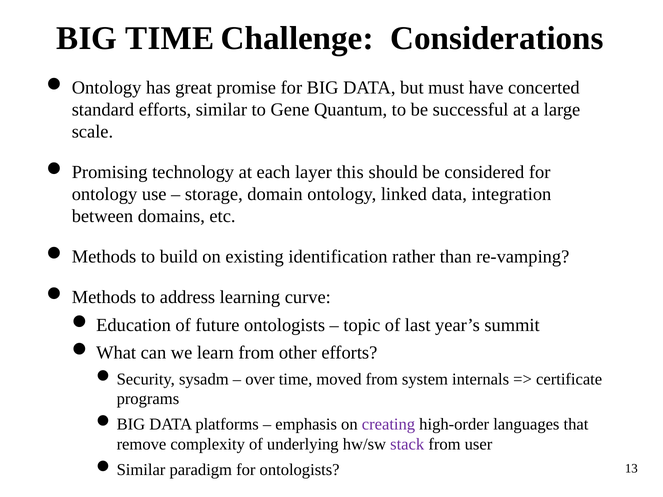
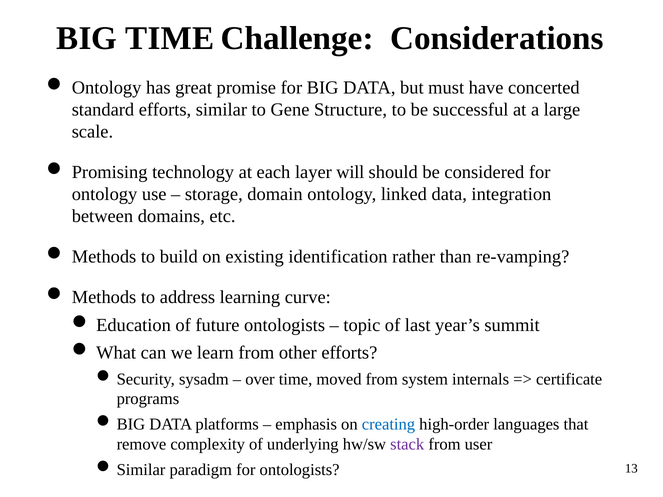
Quantum: Quantum -> Structure (351, 110)
this: this -> will (350, 172)
creating colour: purple -> blue (389, 425)
